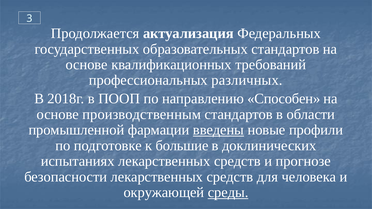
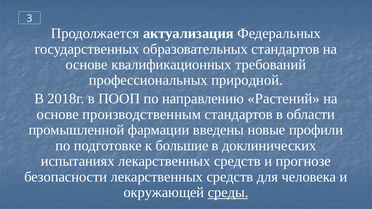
различных: различных -> природной (247, 80)
Способен: Способен -> Растений (284, 99)
введены underline: present -> none (218, 130)
